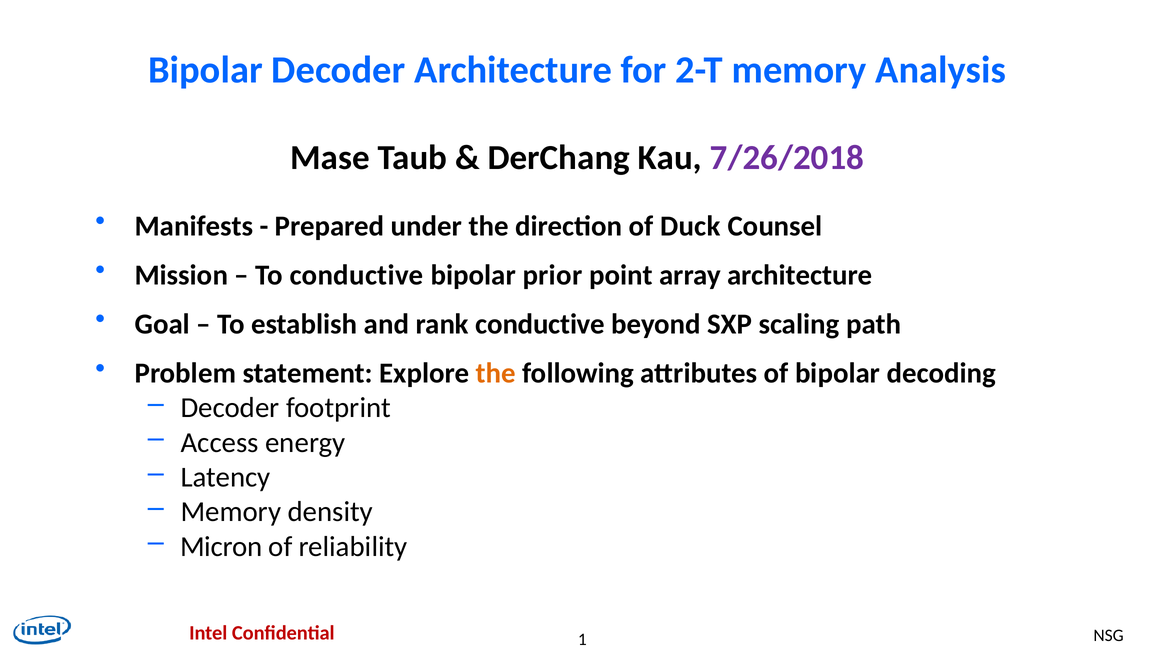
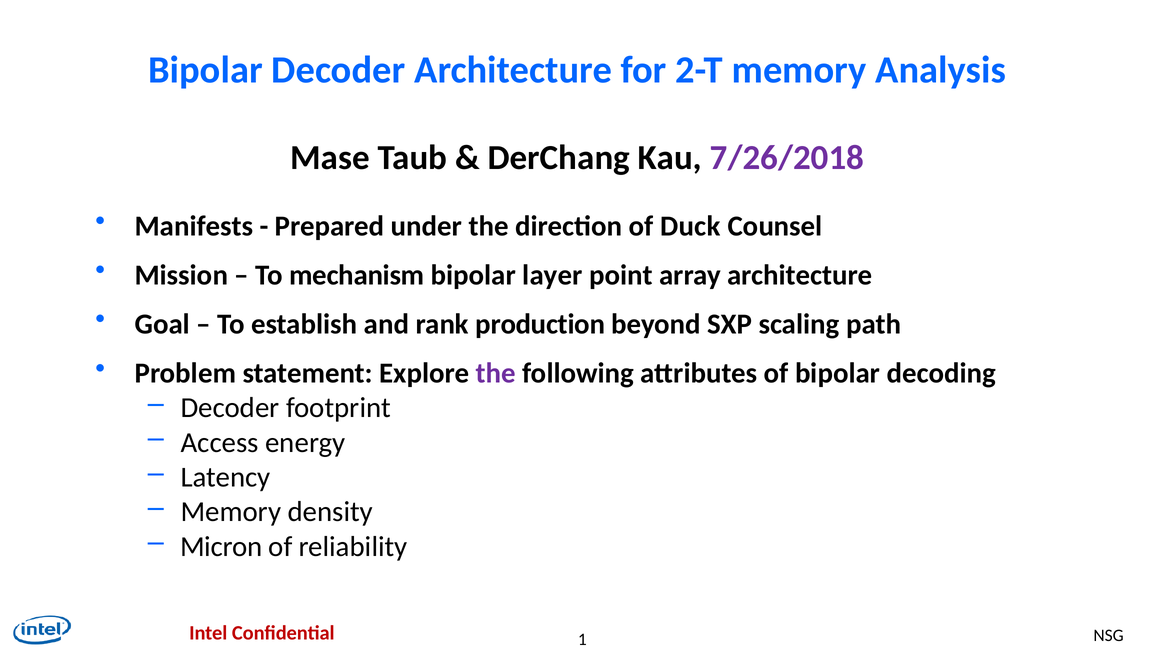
To conductive: conductive -> mechanism (357, 275)
prior: prior -> layer (553, 275)
rank conductive: conductive -> production (540, 324)
the colour: orange -> purple (496, 373)
